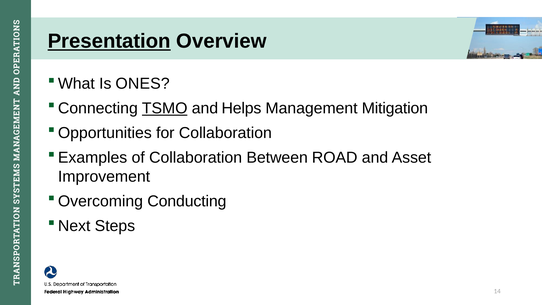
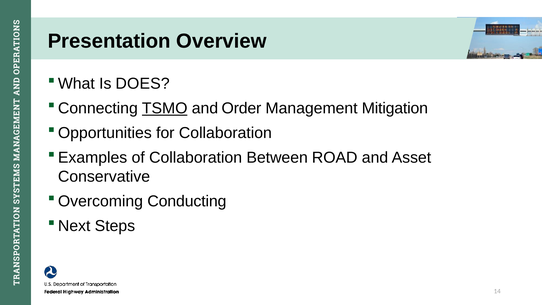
Presentation underline: present -> none (109, 41)
ONES: ONES -> DOES (143, 84)
Helps: Helps -> Order (241, 108)
Improvement: Improvement -> Conservative (104, 176)
